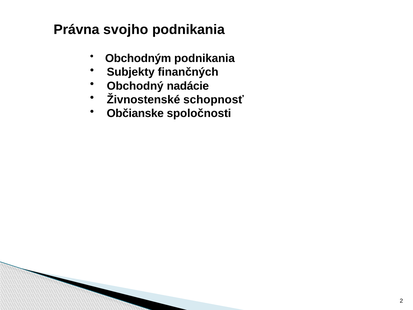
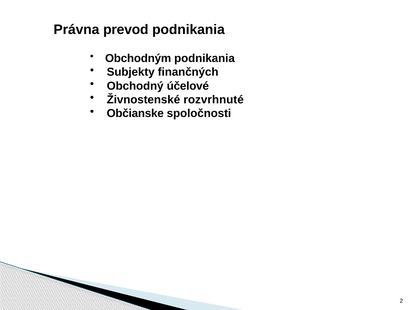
svojho: svojho -> prevod (126, 30)
nadácie: nadácie -> účelové (188, 86)
schopnosť: schopnosť -> rozvrhnuté (214, 100)
